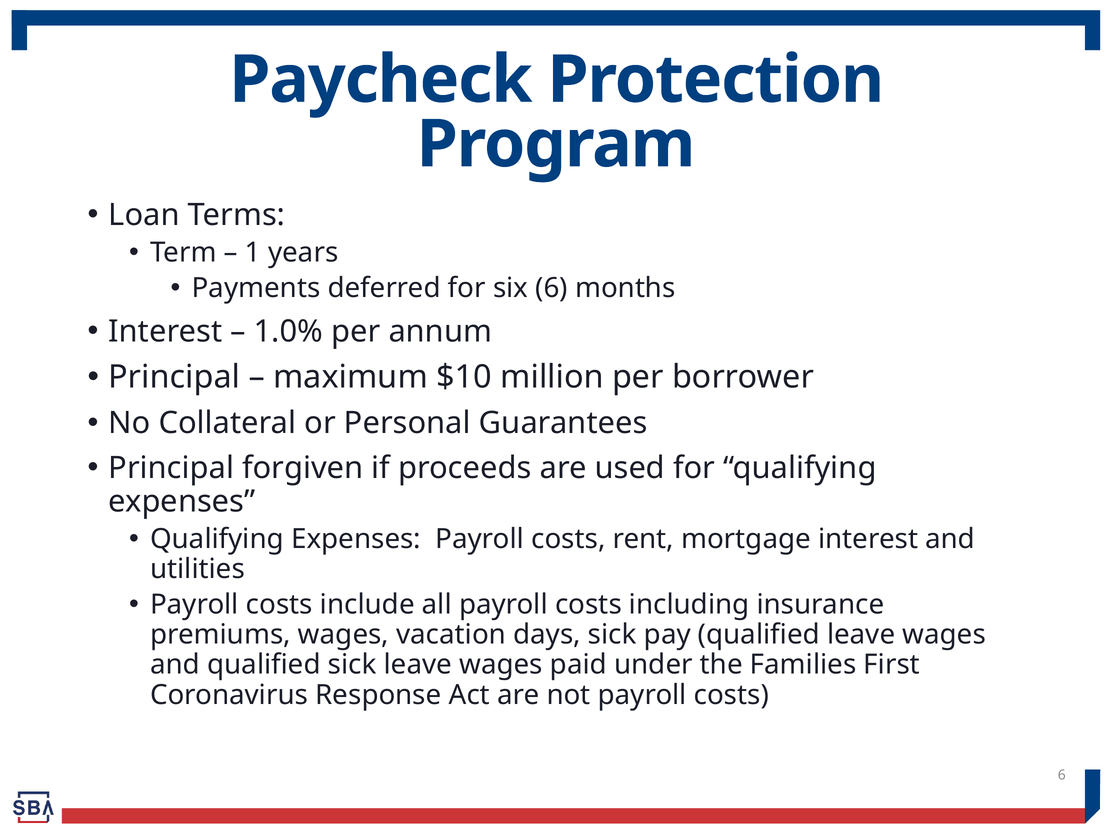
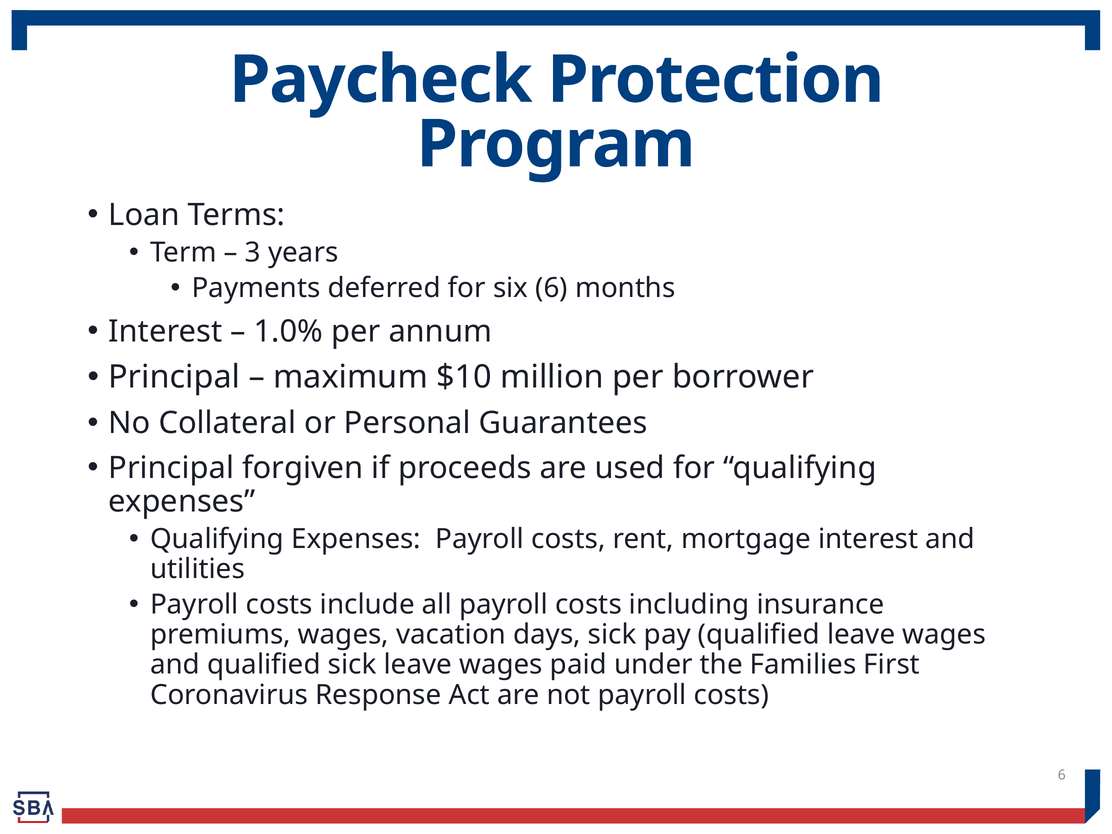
1: 1 -> 3 (253, 252)
